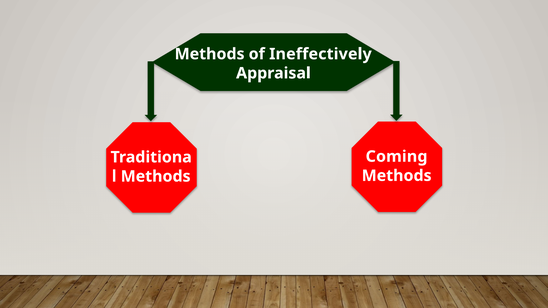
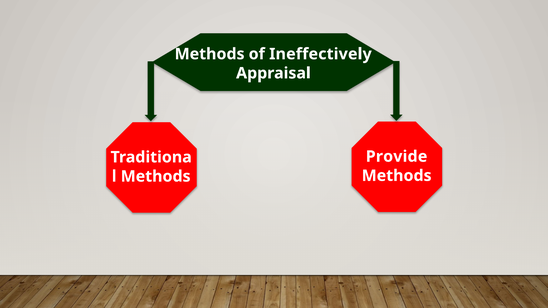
Coming: Coming -> Provide (397, 157)
